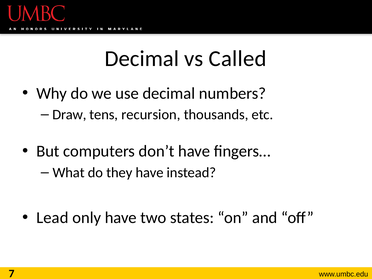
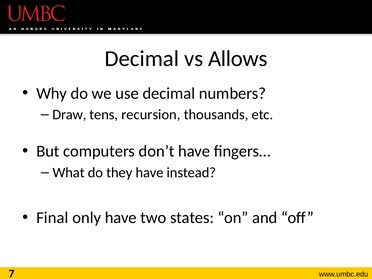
Called: Called -> Allows (238, 59)
Lead: Lead -> Final (52, 218)
